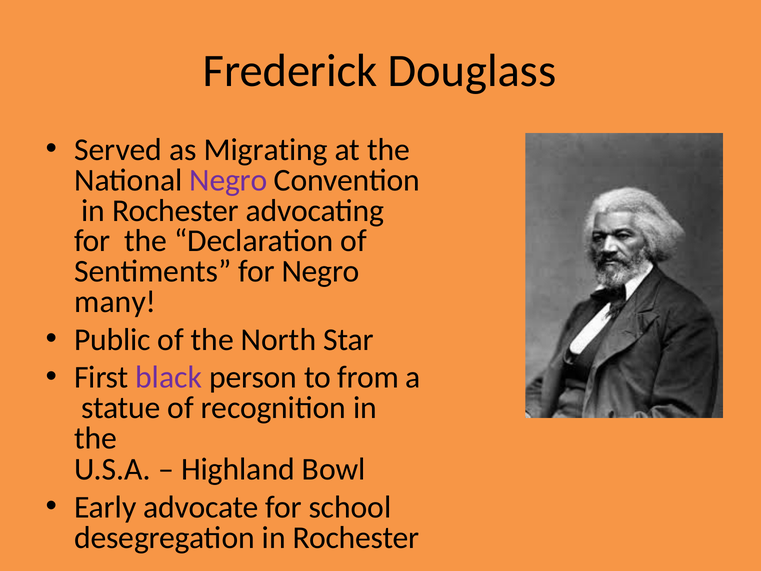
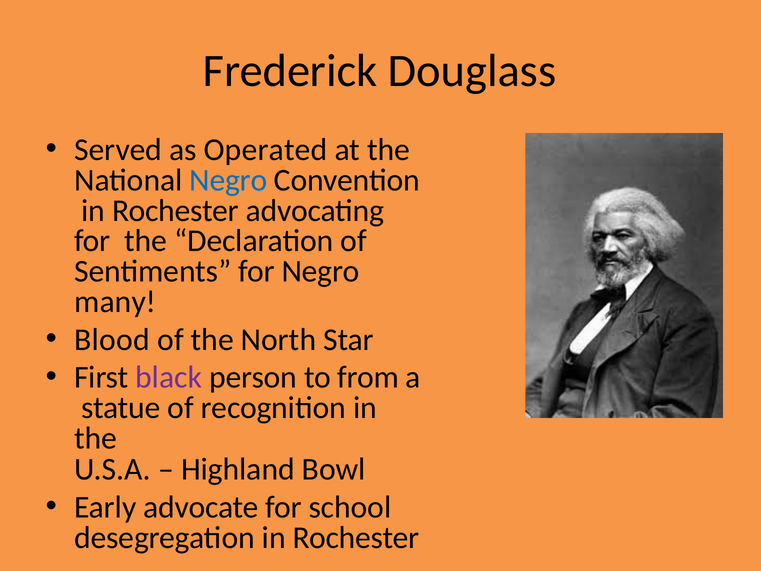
Migrating: Migrating -> Operated (266, 150)
Negro colour: purple -> blue (228, 180)
Public: Public -> Blood (112, 340)
